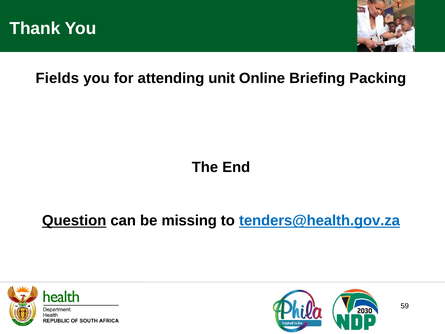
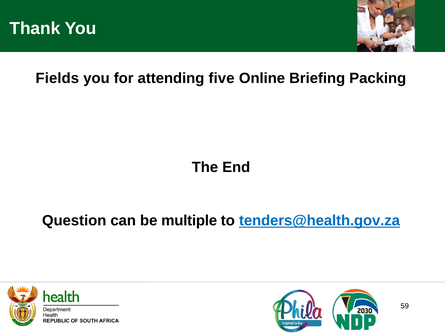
unit: unit -> five (222, 78)
Question underline: present -> none (74, 221)
missing: missing -> multiple (189, 221)
